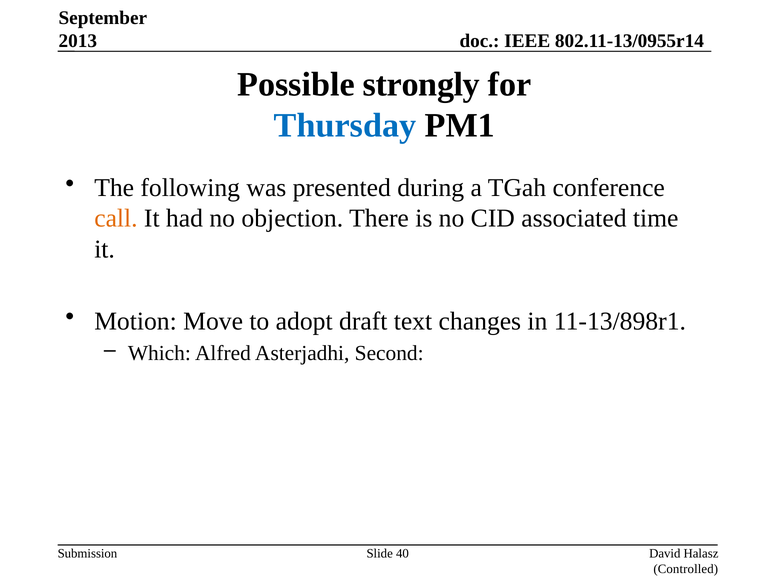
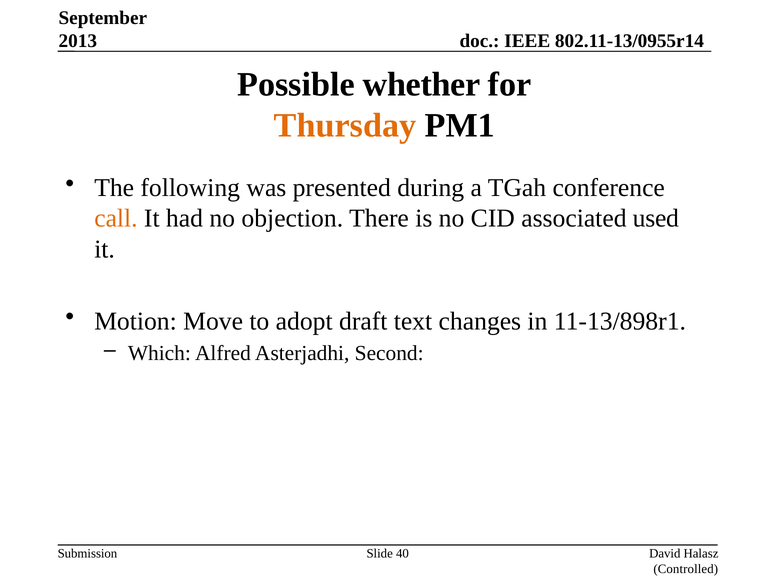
strongly: strongly -> whether (421, 84)
Thursday colour: blue -> orange (345, 125)
time: time -> used (656, 218)
